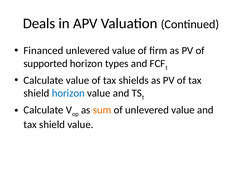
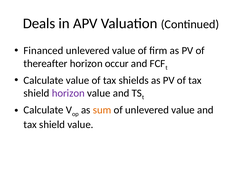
supported: supported -> thereafter (46, 64)
types: types -> occur (117, 64)
horizon colour: blue -> purple (68, 93)
